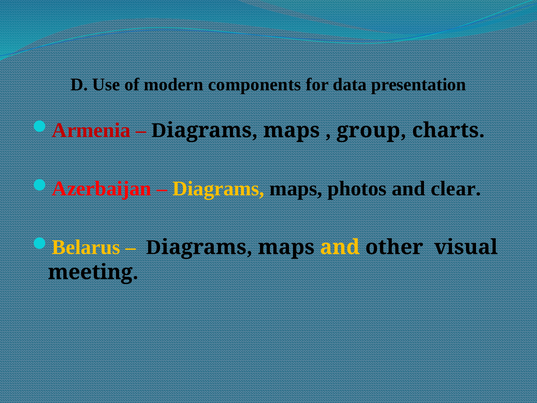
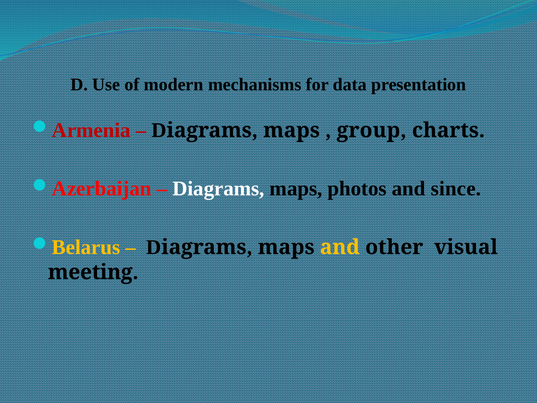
components: components -> mechanisms (255, 85)
Diagrams colour: yellow -> white (218, 189)
clear: clear -> since (456, 189)
